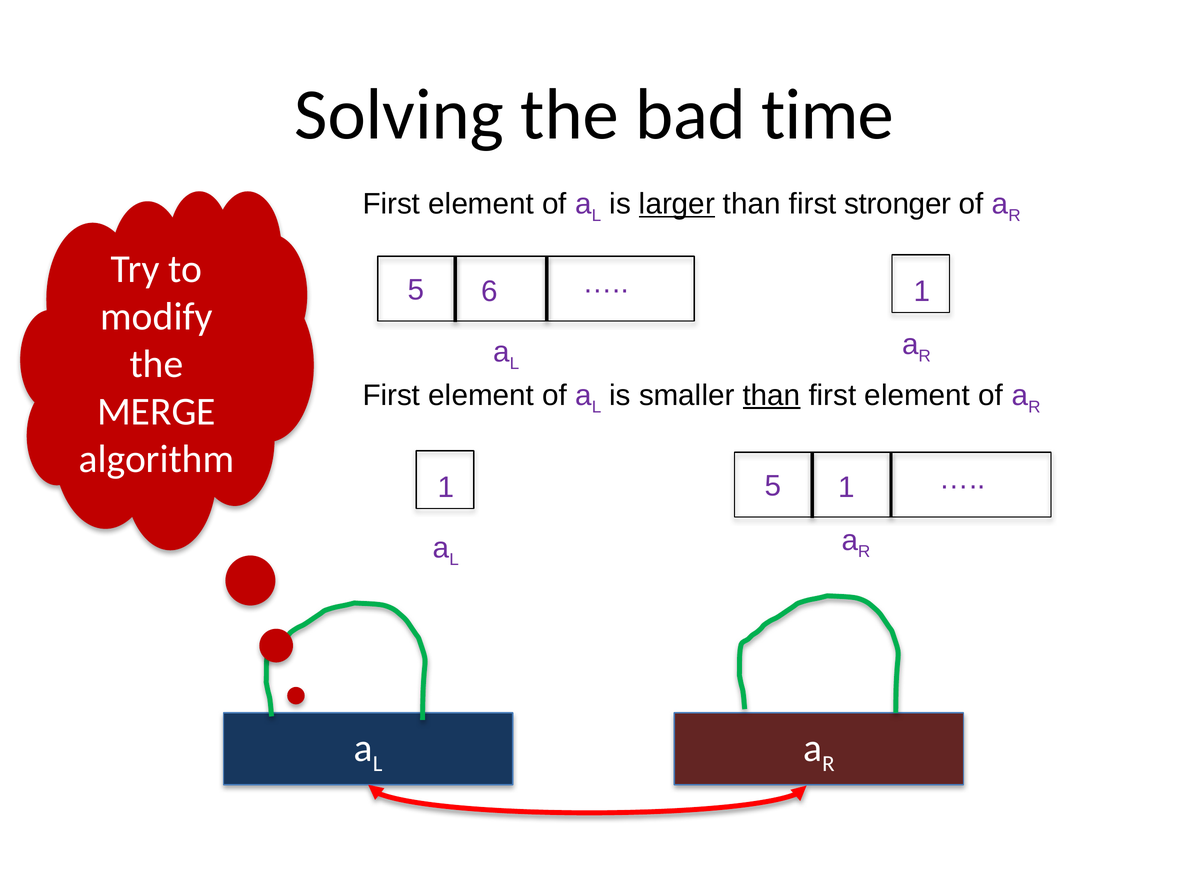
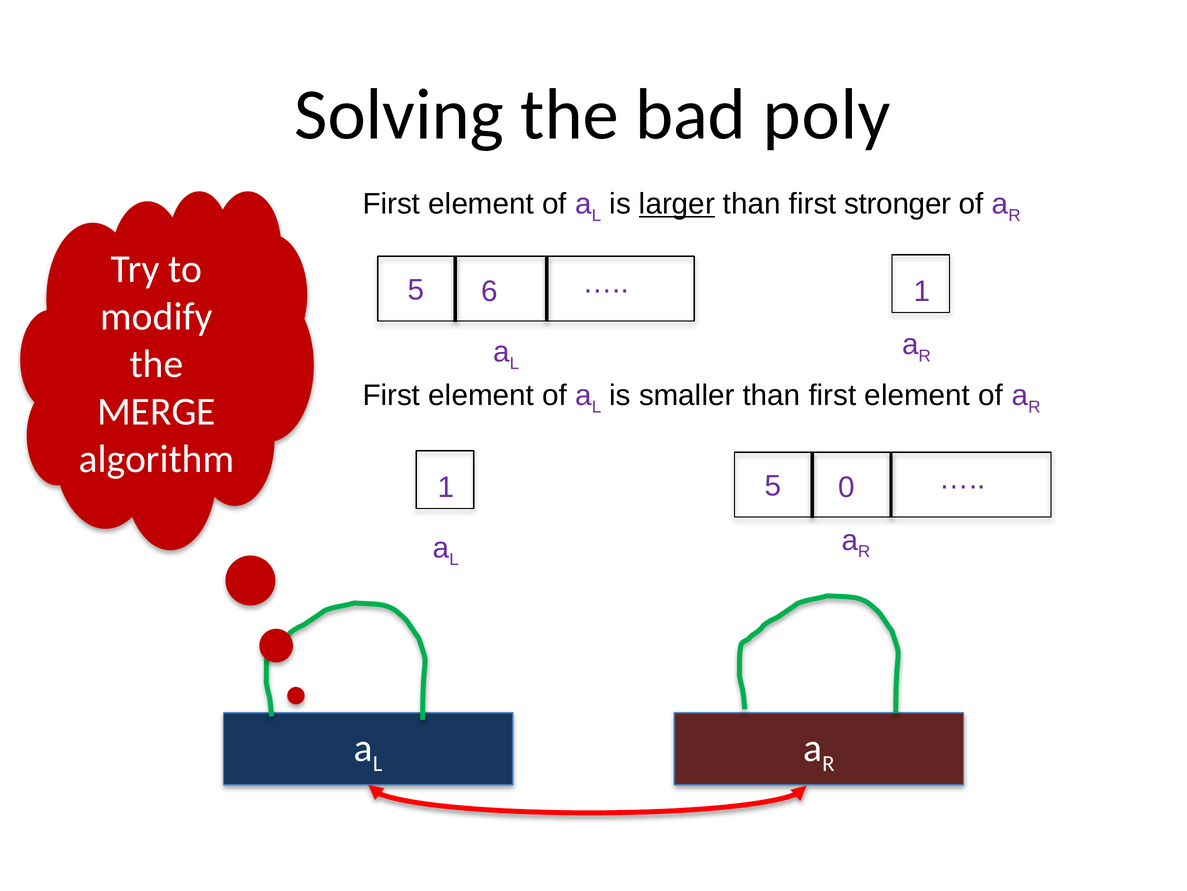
time: time -> poly (827, 115)
than underline: present -> none (772, 395)
5 1: 1 -> 0 (846, 487)
